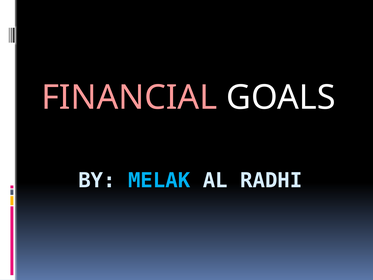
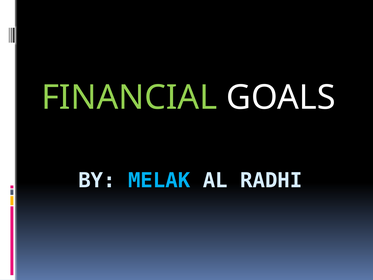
FINANCIAL colour: pink -> light green (129, 98)
